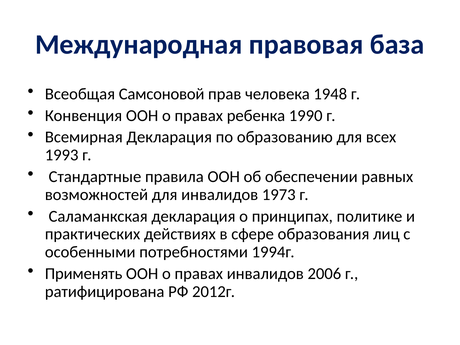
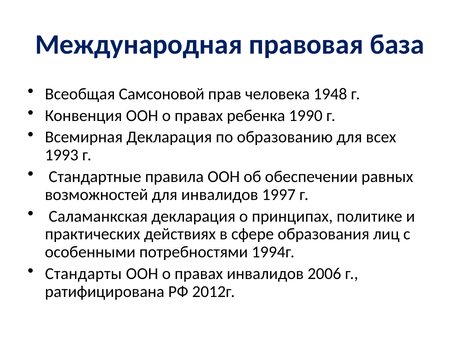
1973: 1973 -> 1997 (279, 195)
Применять: Применять -> Стандарты (83, 274)
